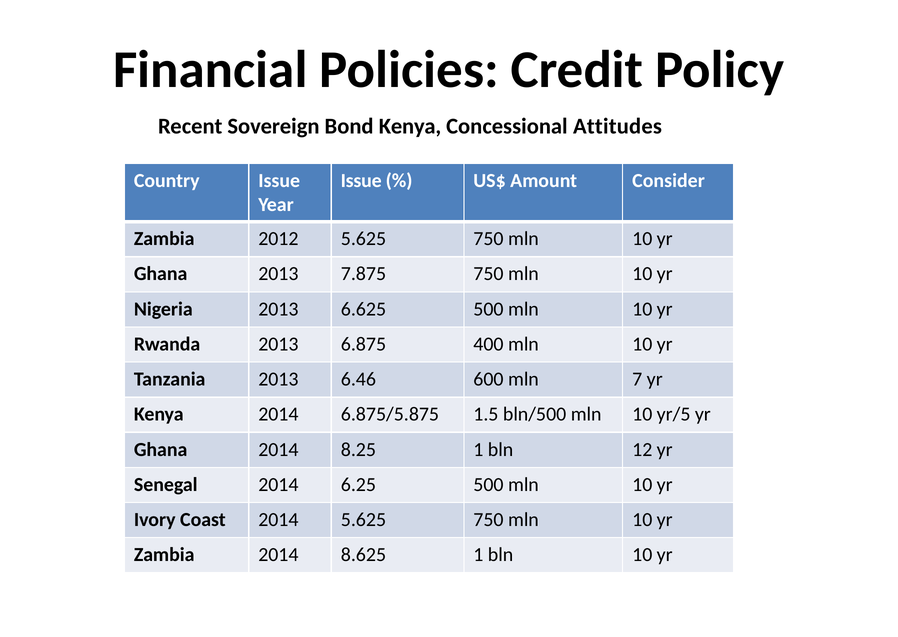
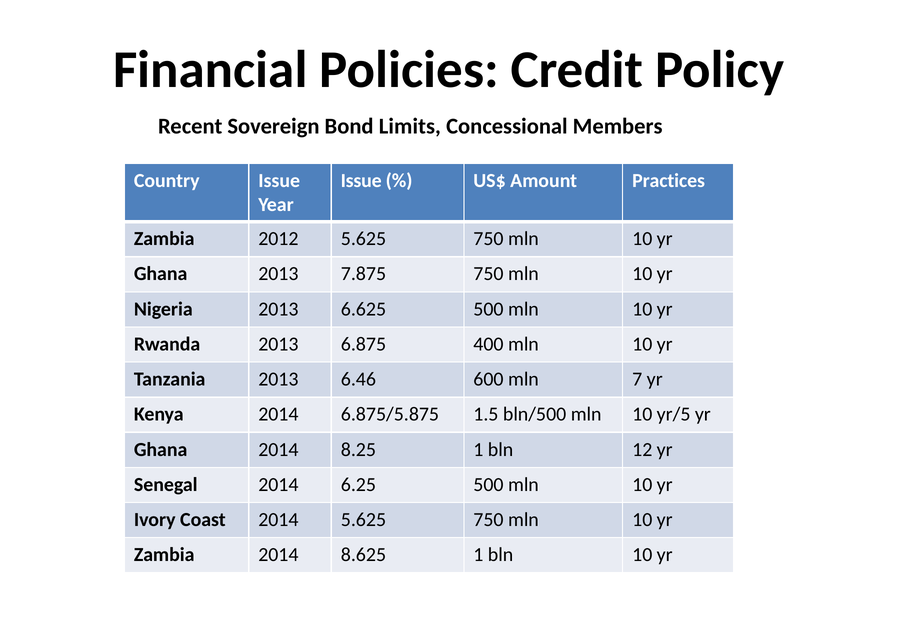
Bond Kenya: Kenya -> Limits (410, 126)
Attitudes: Attitudes -> Members (618, 126)
Consider: Consider -> Practices (669, 180)
